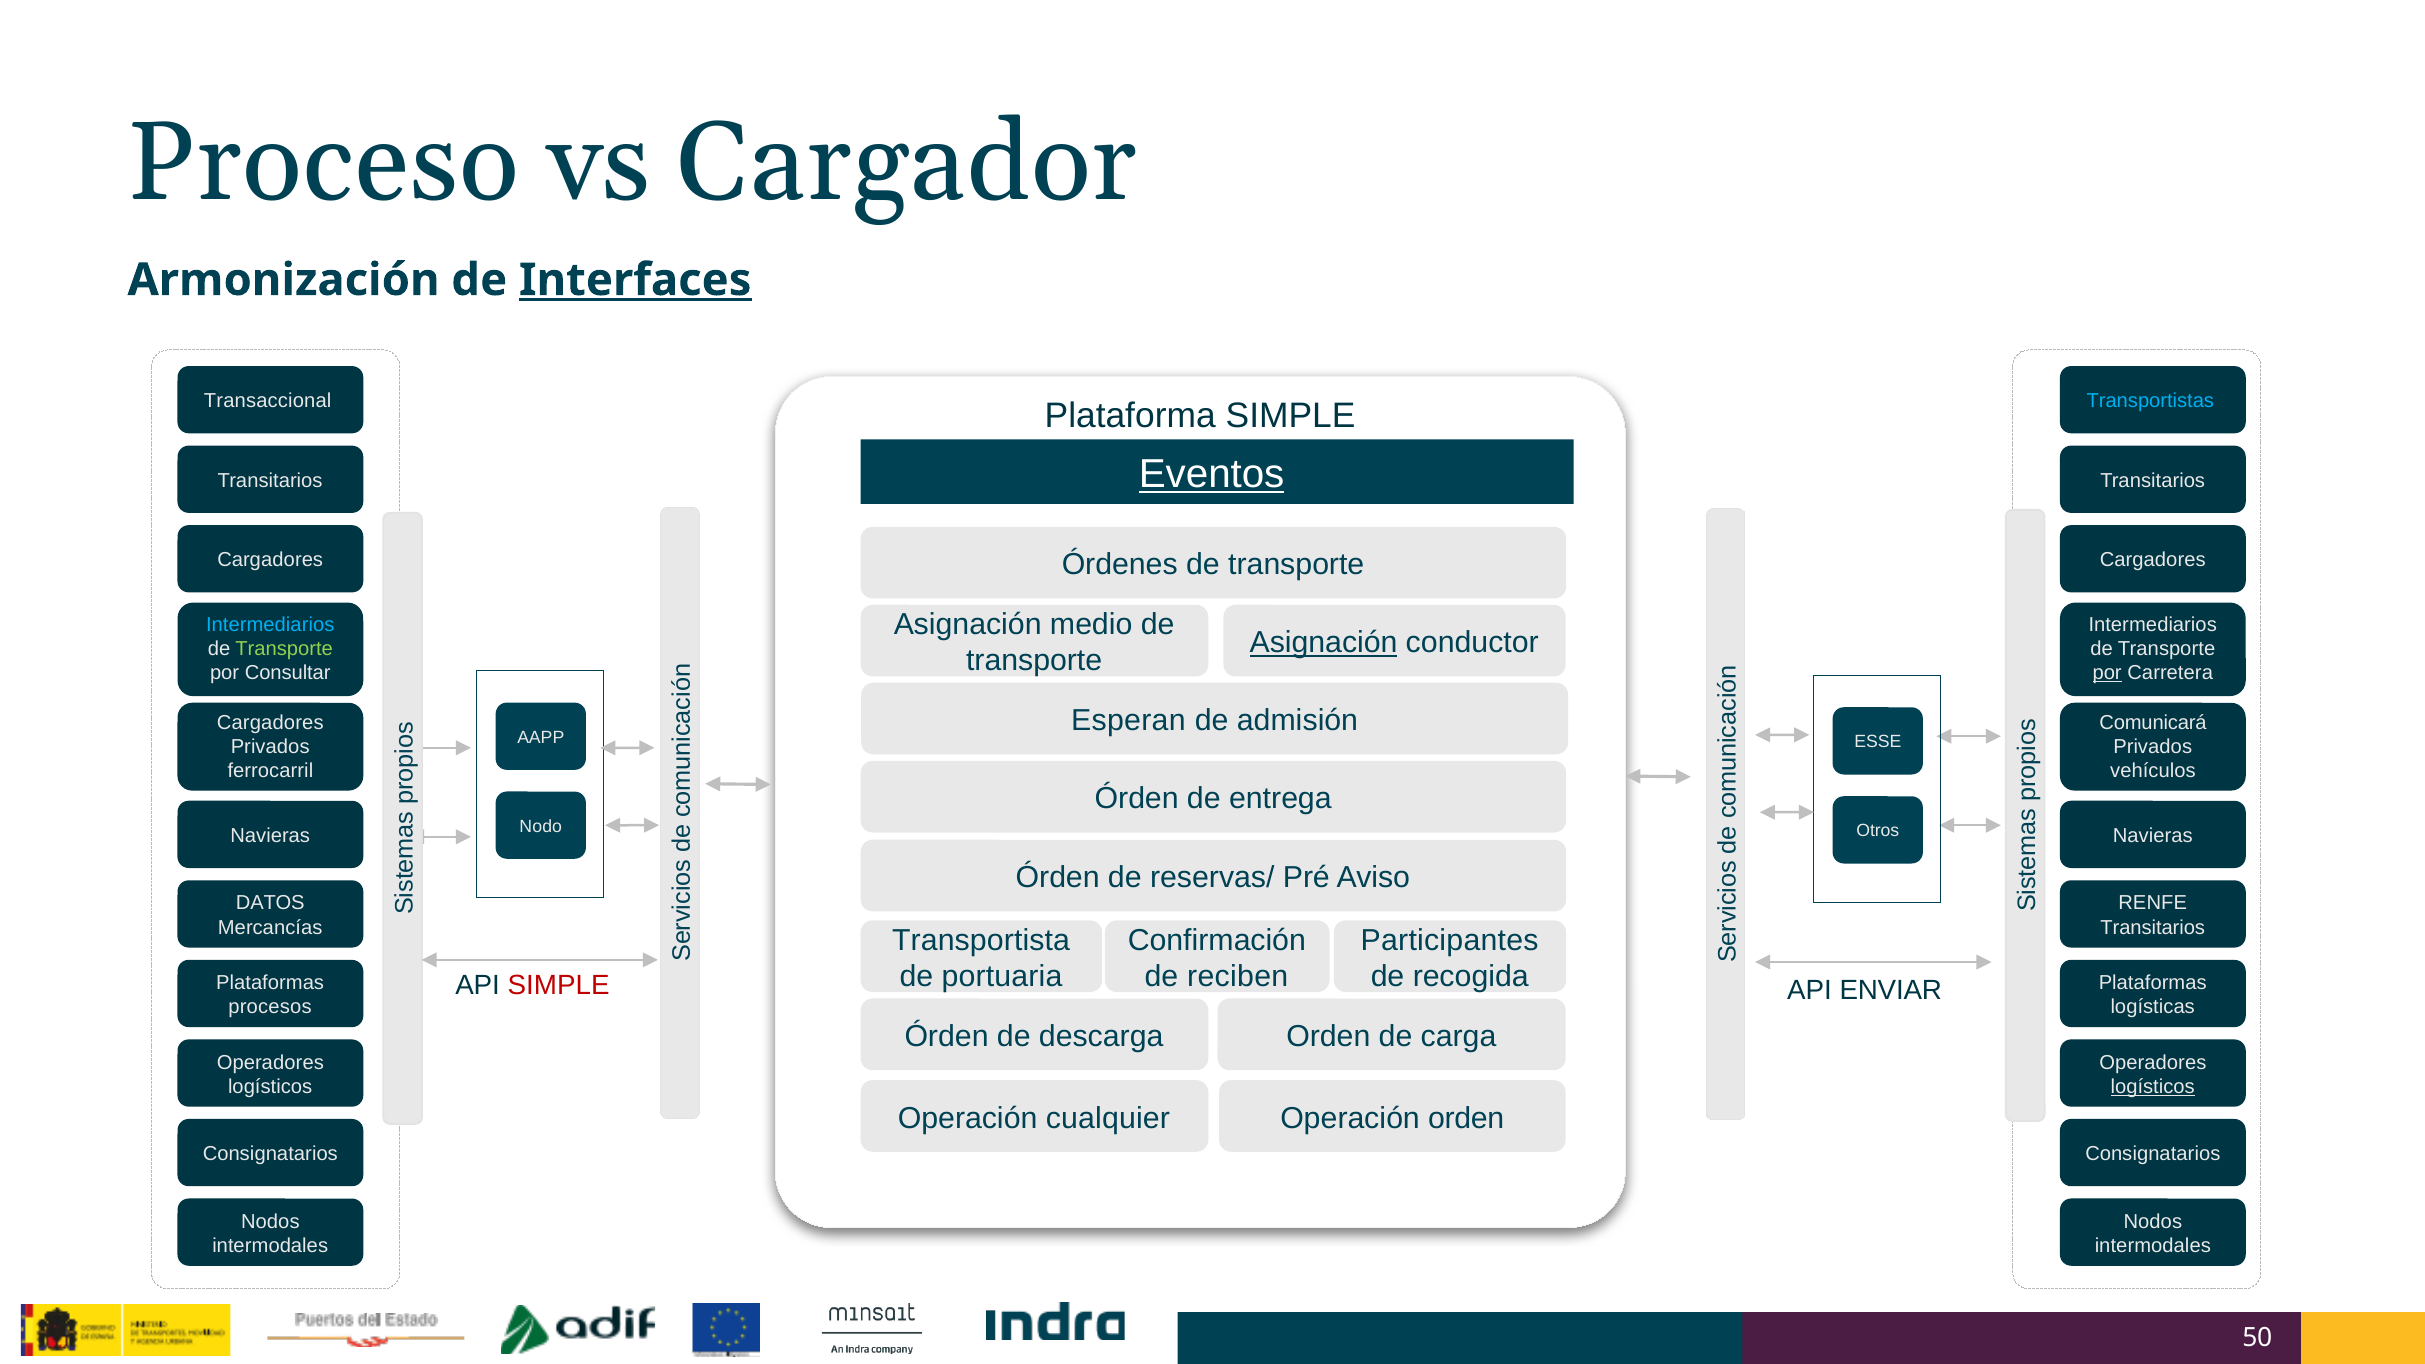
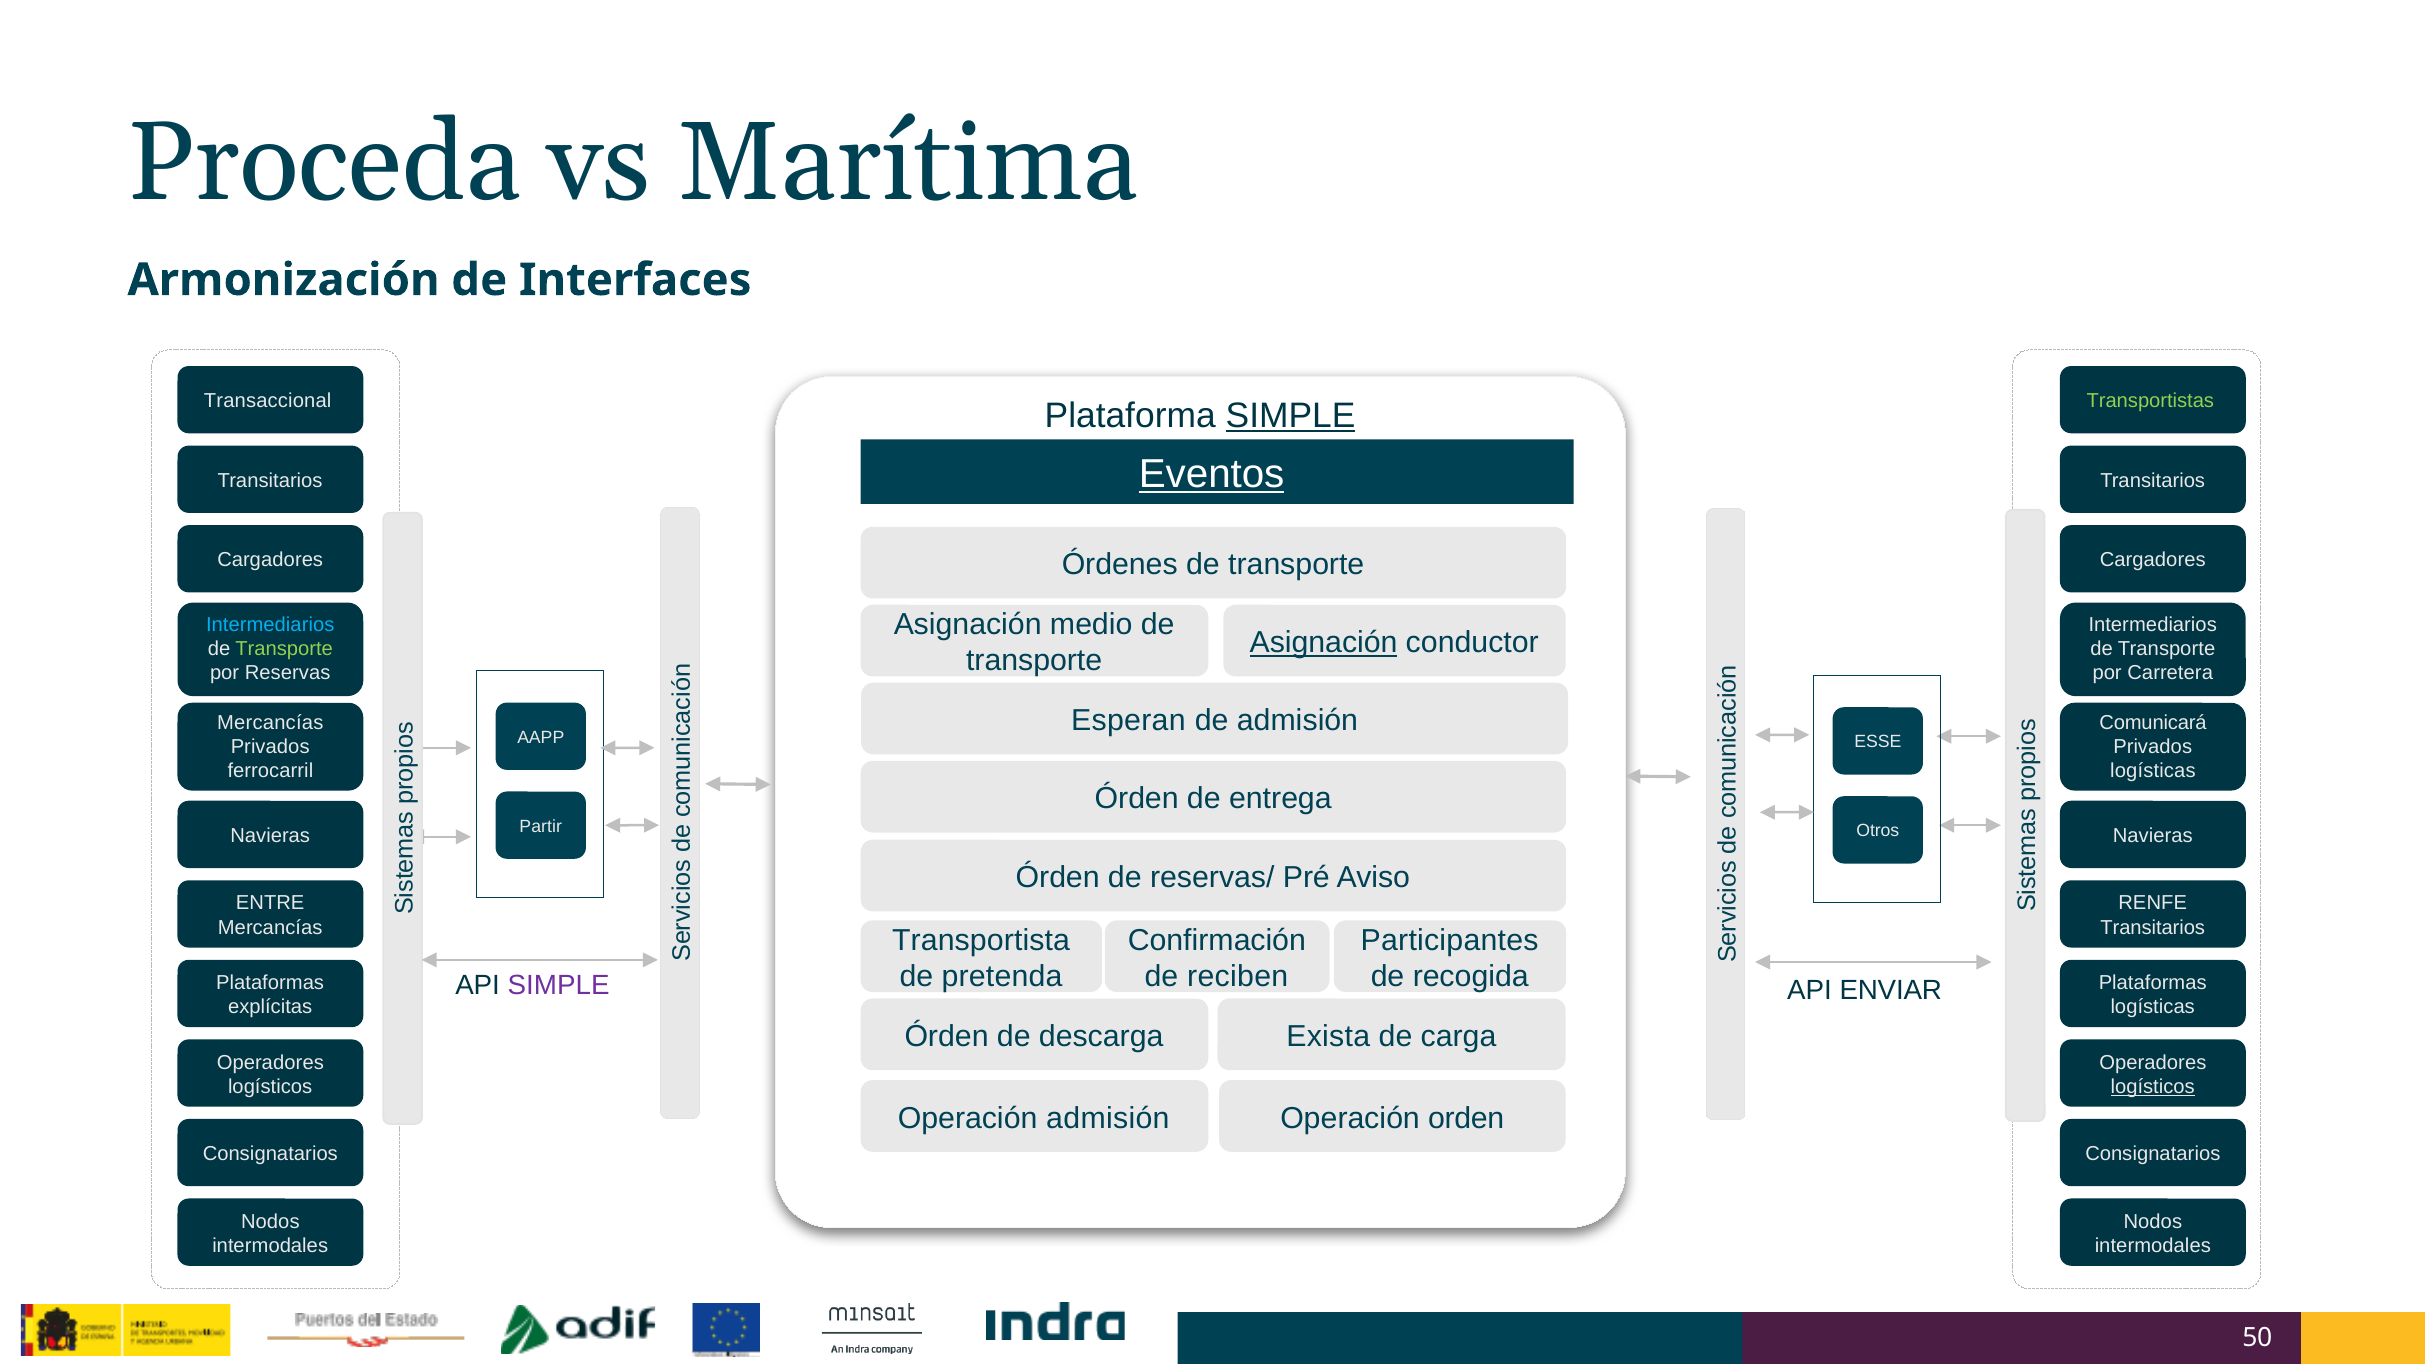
Proceso: Proceso -> Proceda (324, 163)
Cargador: Cargador -> Marítima (908, 163)
Interfaces underline: present -> none (635, 280)
Transportistas colour: light blue -> light green (2150, 401)
SIMPLE underline: none -> present (1291, 416)
Consultar: Consultar -> Reservas (288, 673)
por underline: present -> none (2107, 673)
Cargadores: Cargadores -> Mercancías (270, 723)
vehículos: vehículos -> logísticas (2153, 771)
Nodo: Nodo -> Partir (541, 826)
DATOS: DATOS -> ENTRE (270, 903)
portuaria: portuaria -> pretenda (1002, 976)
SIMPLE colour: red -> purple (559, 985)
procesos: procesos -> explícitas (270, 1007)
Orden: Orden -> Exista (1328, 1036)
Operación cualquier: cualquier -> admisión (1108, 1118)
